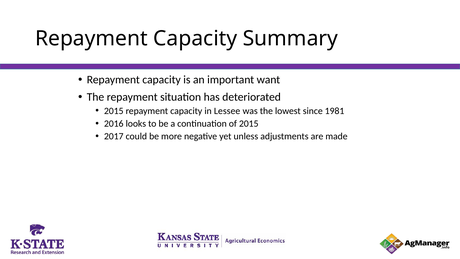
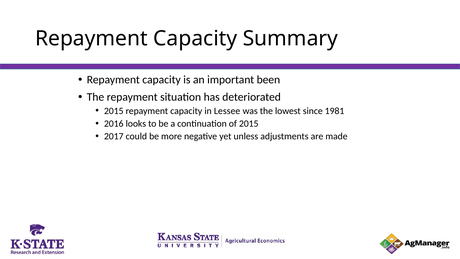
want: want -> been (268, 80)
